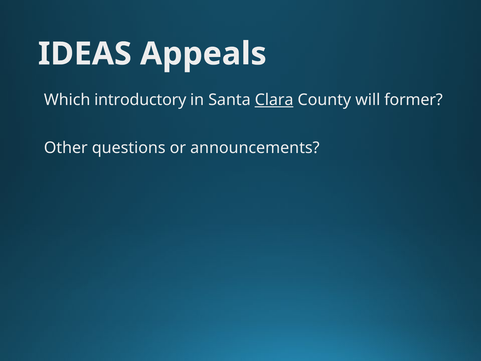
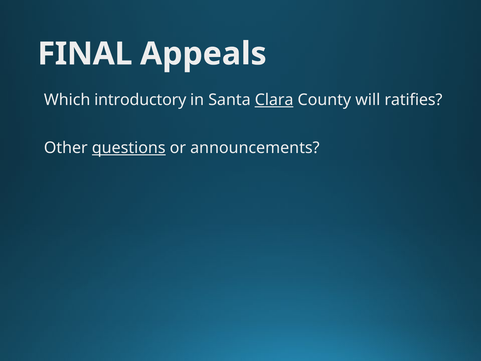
IDEAS: IDEAS -> FINAL (85, 54)
former: former -> ratifies (413, 100)
questions underline: none -> present (129, 148)
